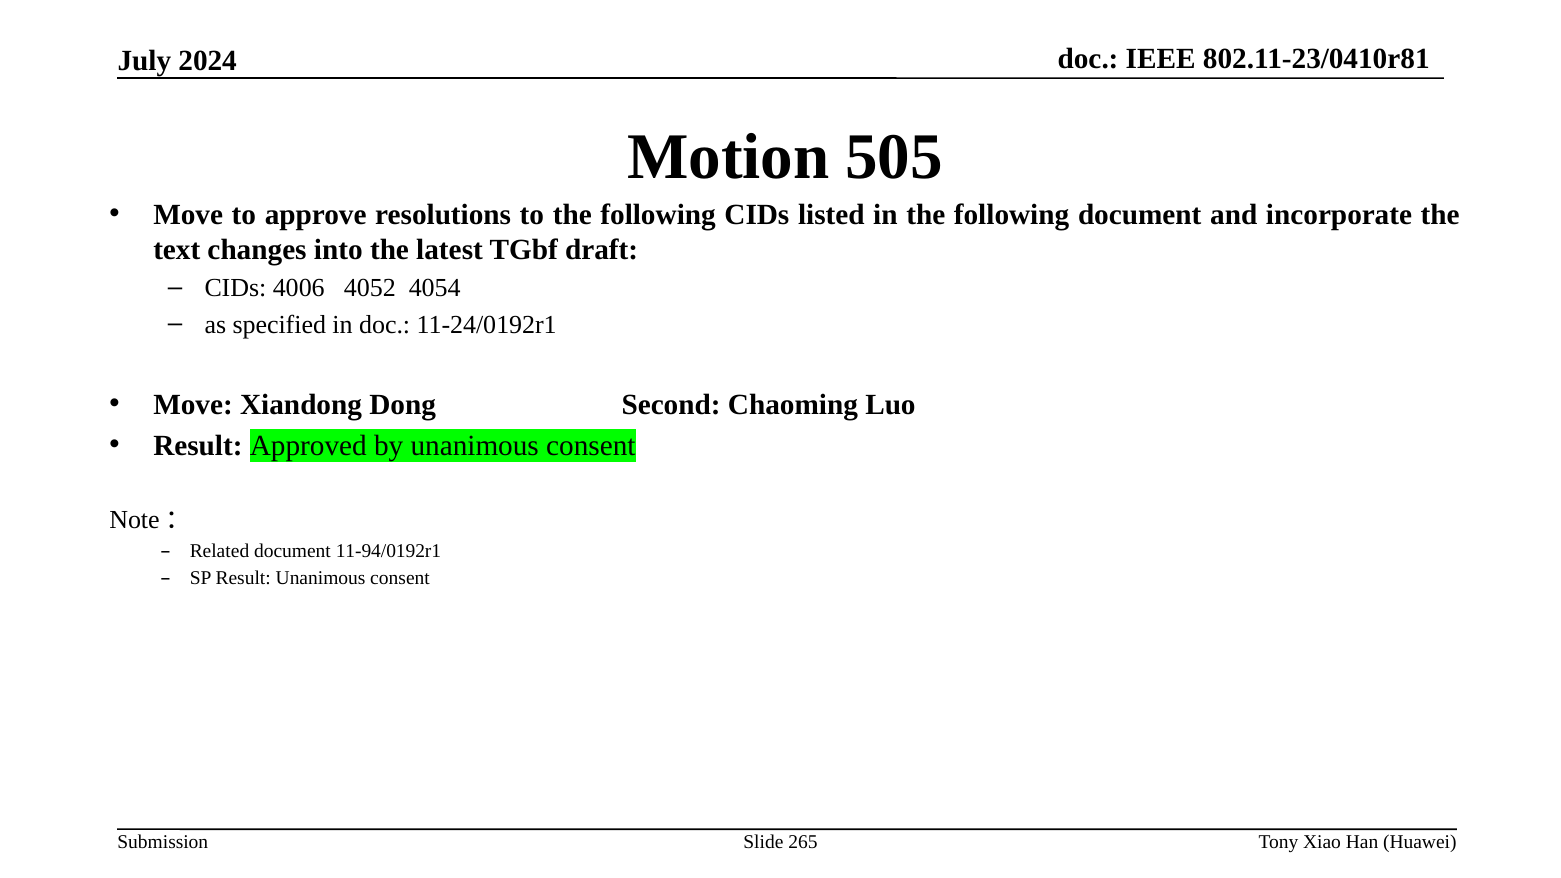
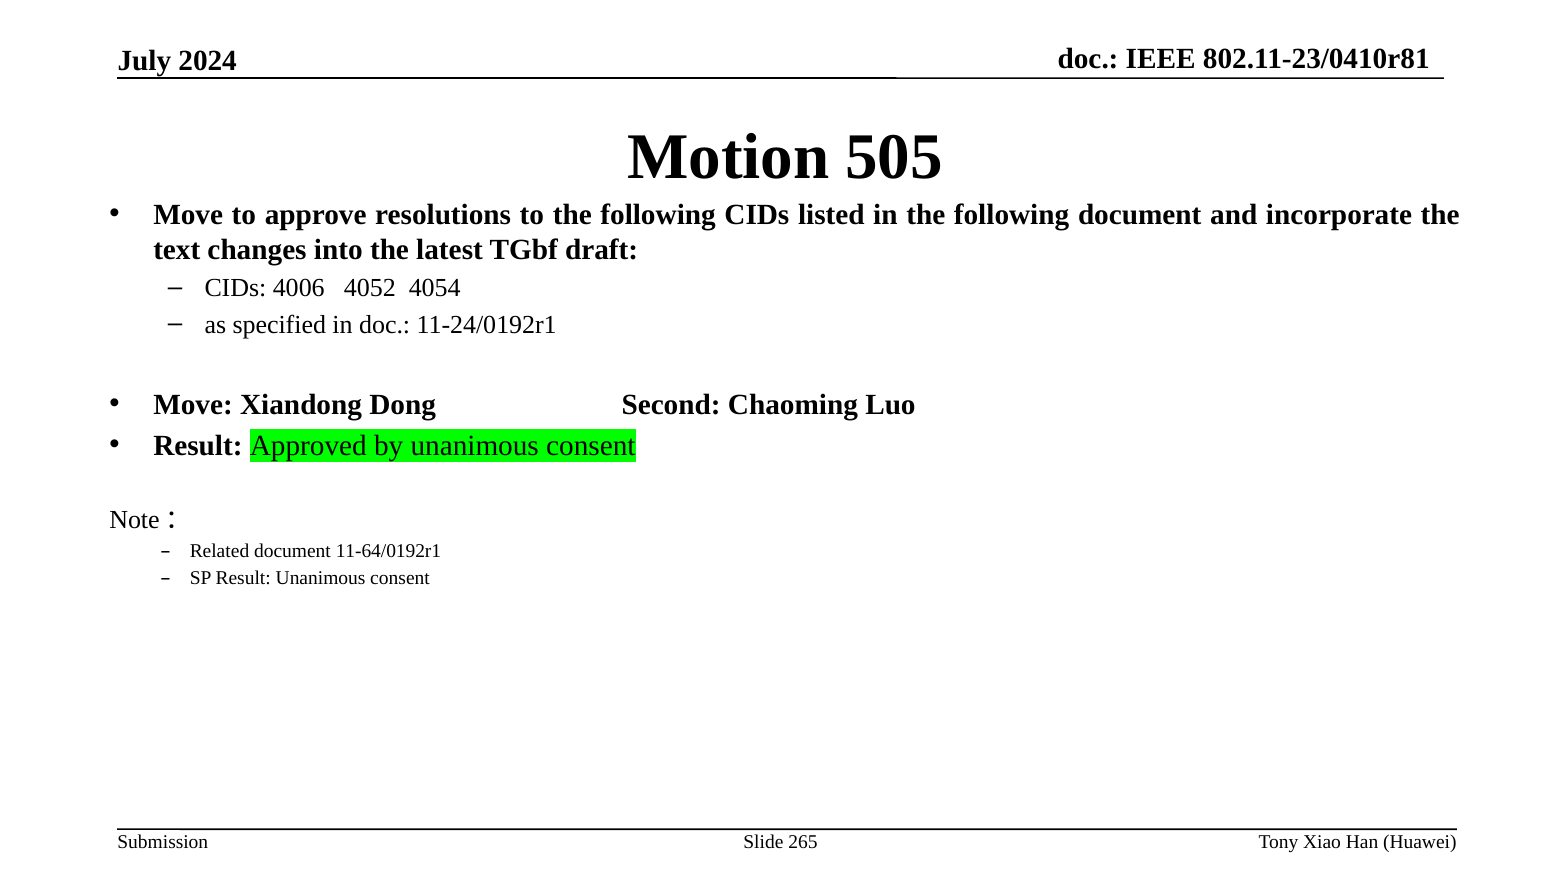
11-94/0192r1: 11-94/0192r1 -> 11-64/0192r1 (388, 551)
